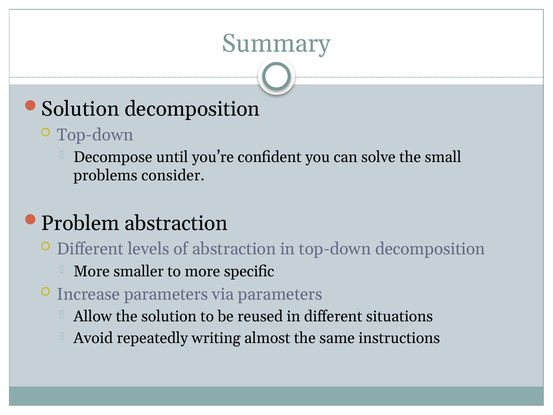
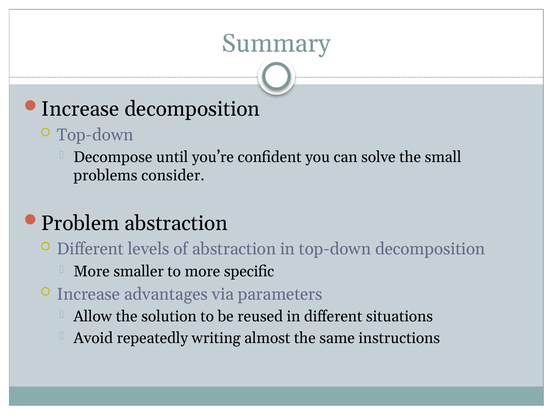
Solution: Solution -> Increase (80, 109)
Increase parameters: parameters -> advantages (166, 294)
